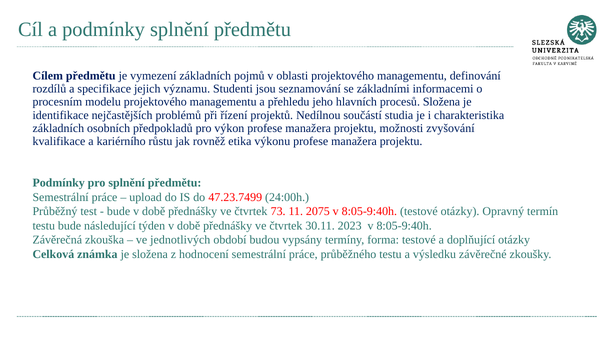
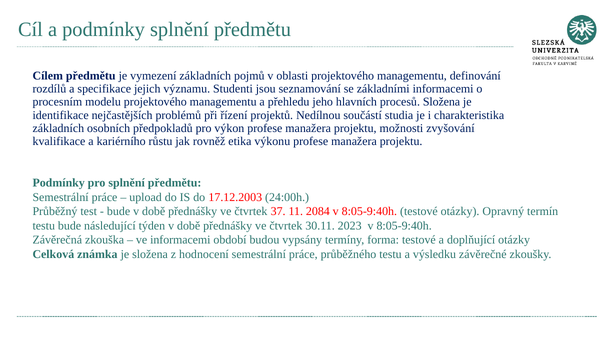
47.23.7499: 47.23.7499 -> 17.12.2003 (235, 197)
73: 73 -> 37 (278, 212)
2075: 2075 -> 2084 (318, 212)
ve jednotlivých: jednotlivých -> informacemi (180, 240)
